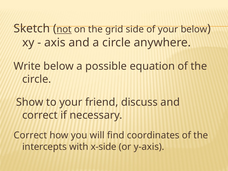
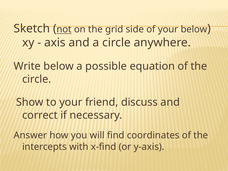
Correct: Correct -> Answer (30, 135)
x-side: x-side -> x-find (104, 147)
